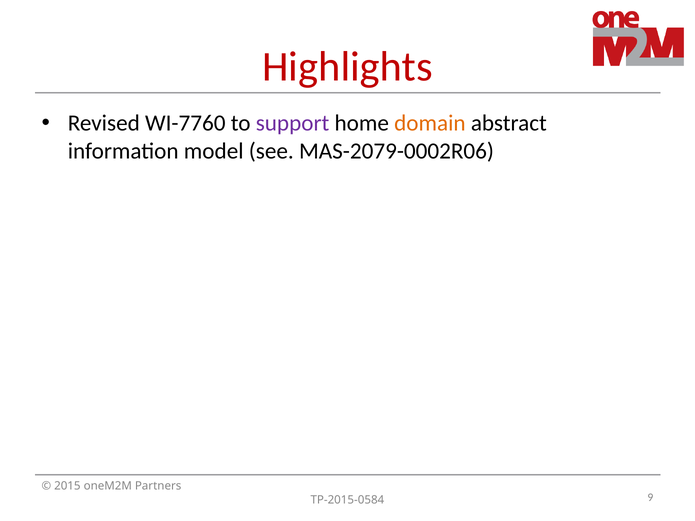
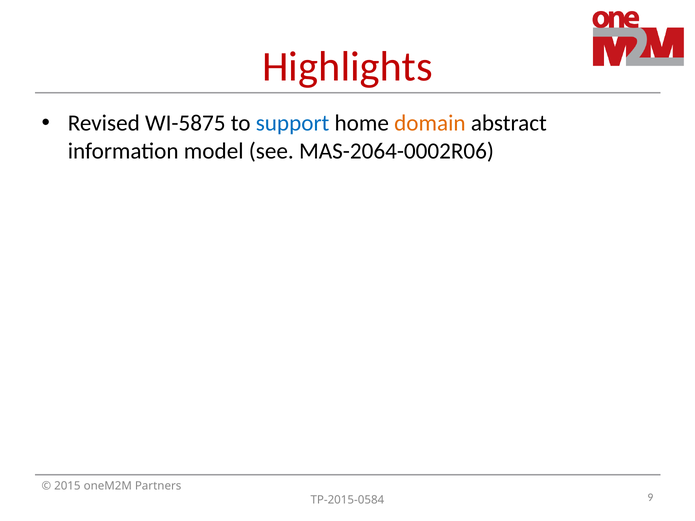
WI-7760: WI-7760 -> WI-5875 (185, 123)
support colour: purple -> blue (293, 123)
MAS-2079-0002R06: MAS-2079-0002R06 -> MAS-2064-0002R06 (396, 151)
